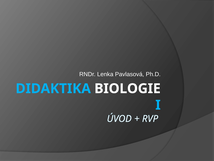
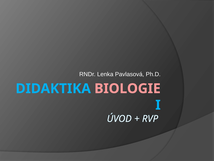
BIOLOGIE colour: white -> pink (128, 88)
